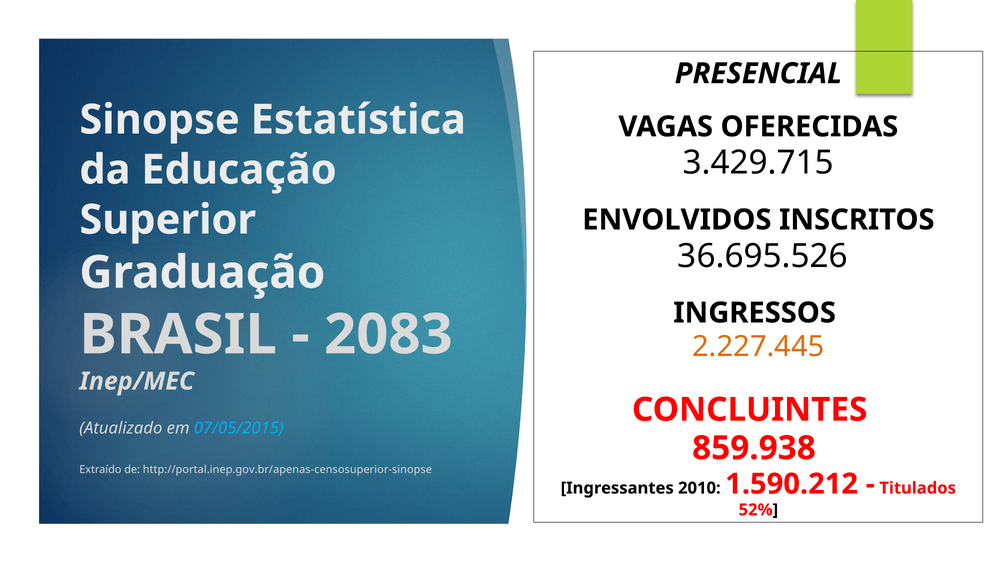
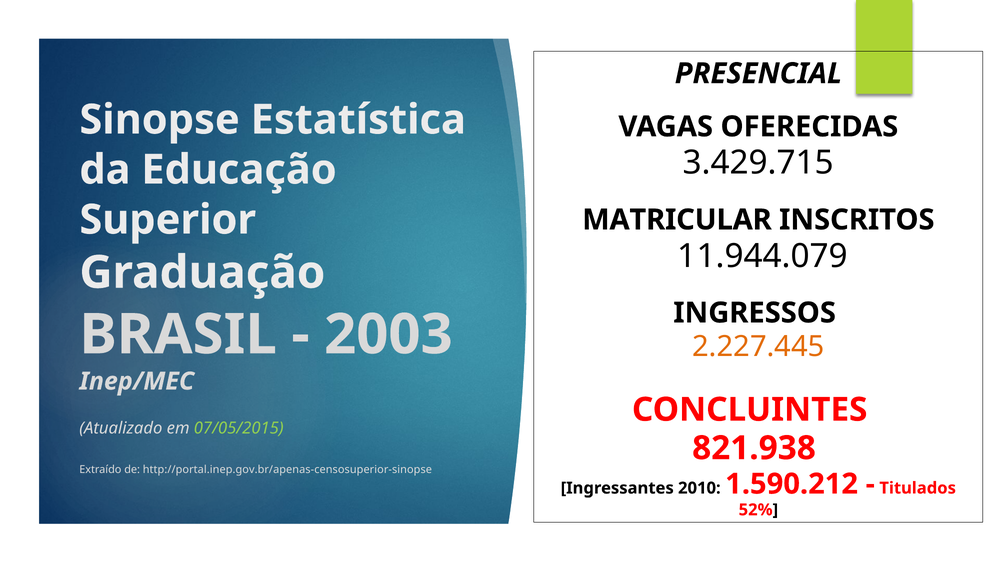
ENVOLVIDOS: ENVOLVIDOS -> MATRICULAR (677, 220)
36.695.526: 36.695.526 -> 11.944.079 (763, 256)
2083: 2083 -> 2003 (388, 334)
07/05/2015 colour: light blue -> light green (239, 428)
859.938: 859.938 -> 821.938 (754, 448)
